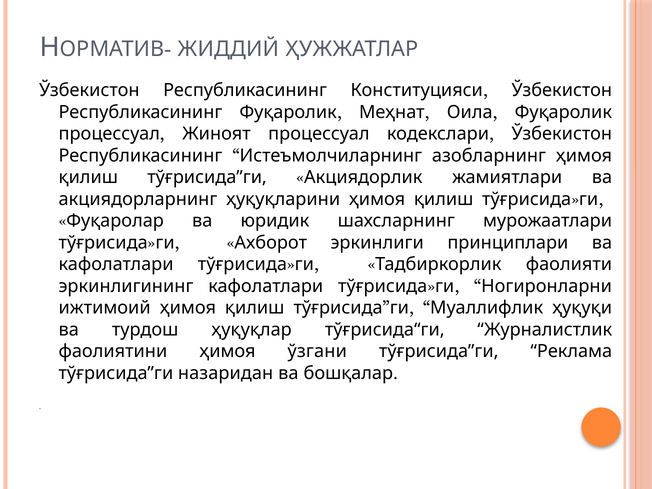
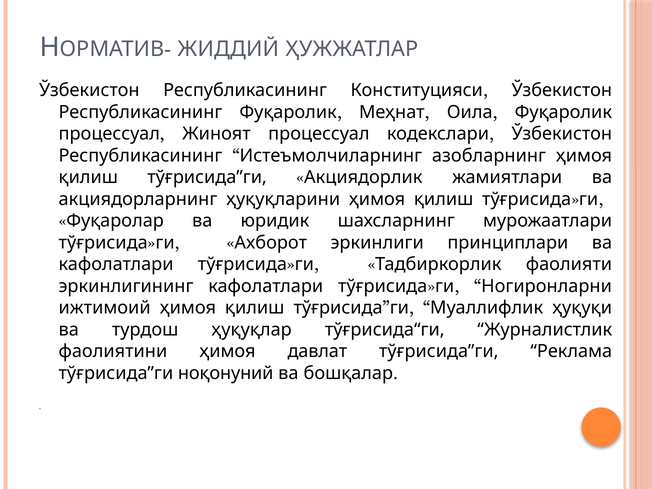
ўзгани: ўзгани -> давлат (317, 351)
назаридан: назаридан -> ноқонуний (226, 373)
